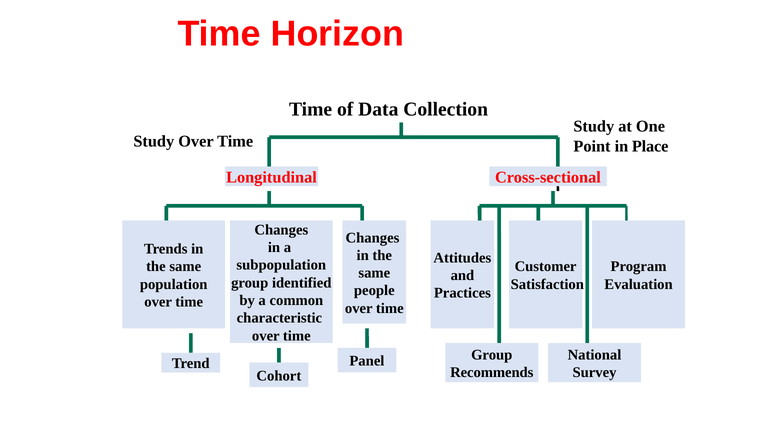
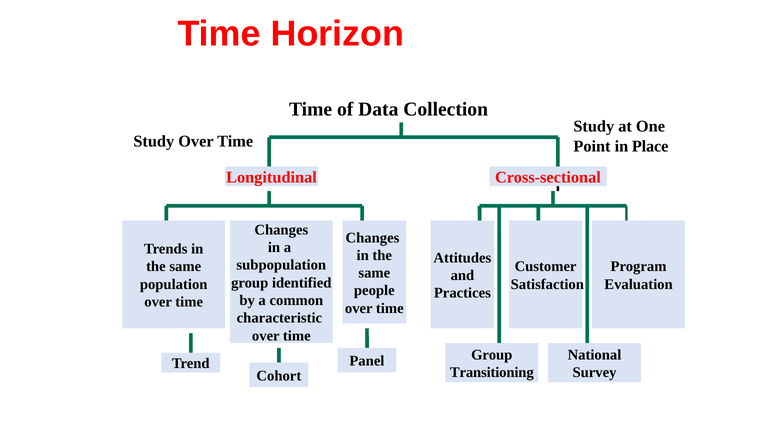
Recommends: Recommends -> Transitioning (492, 372)
